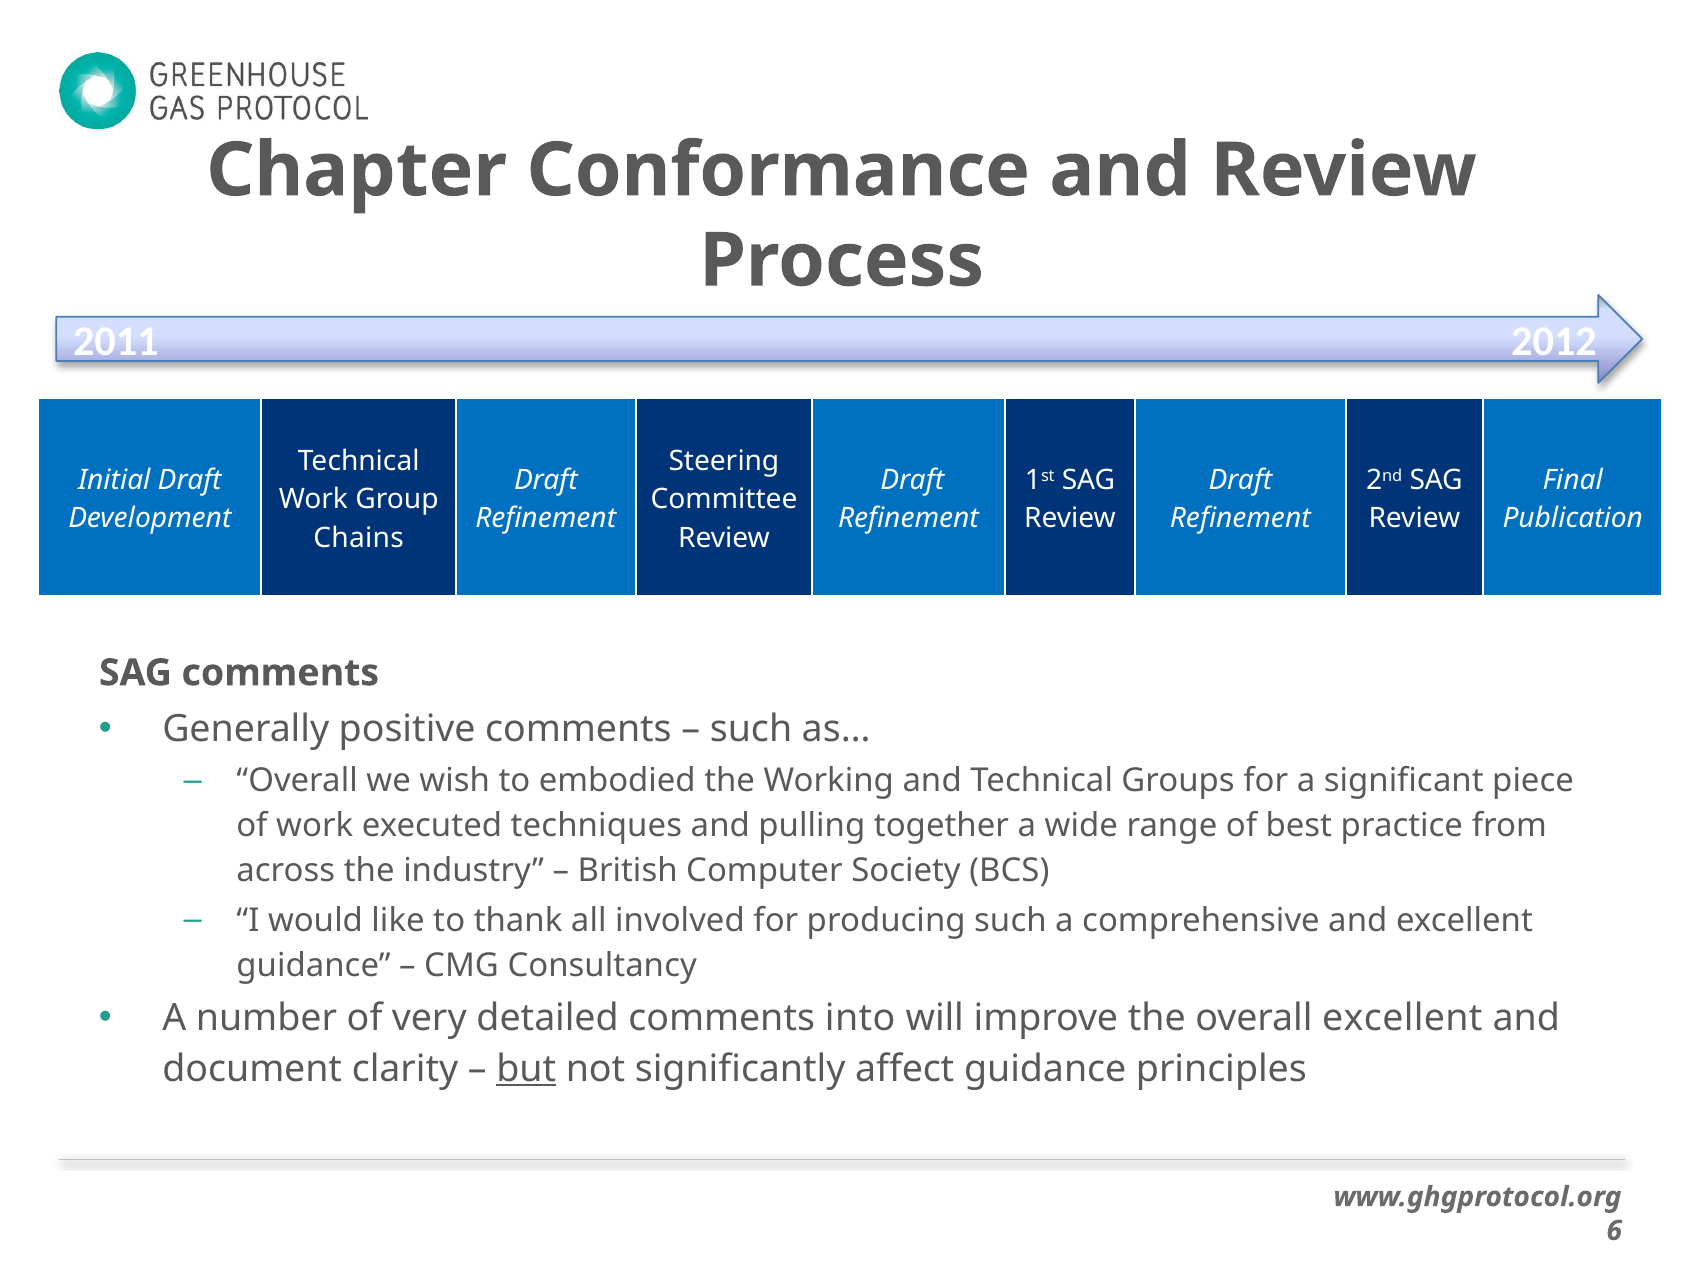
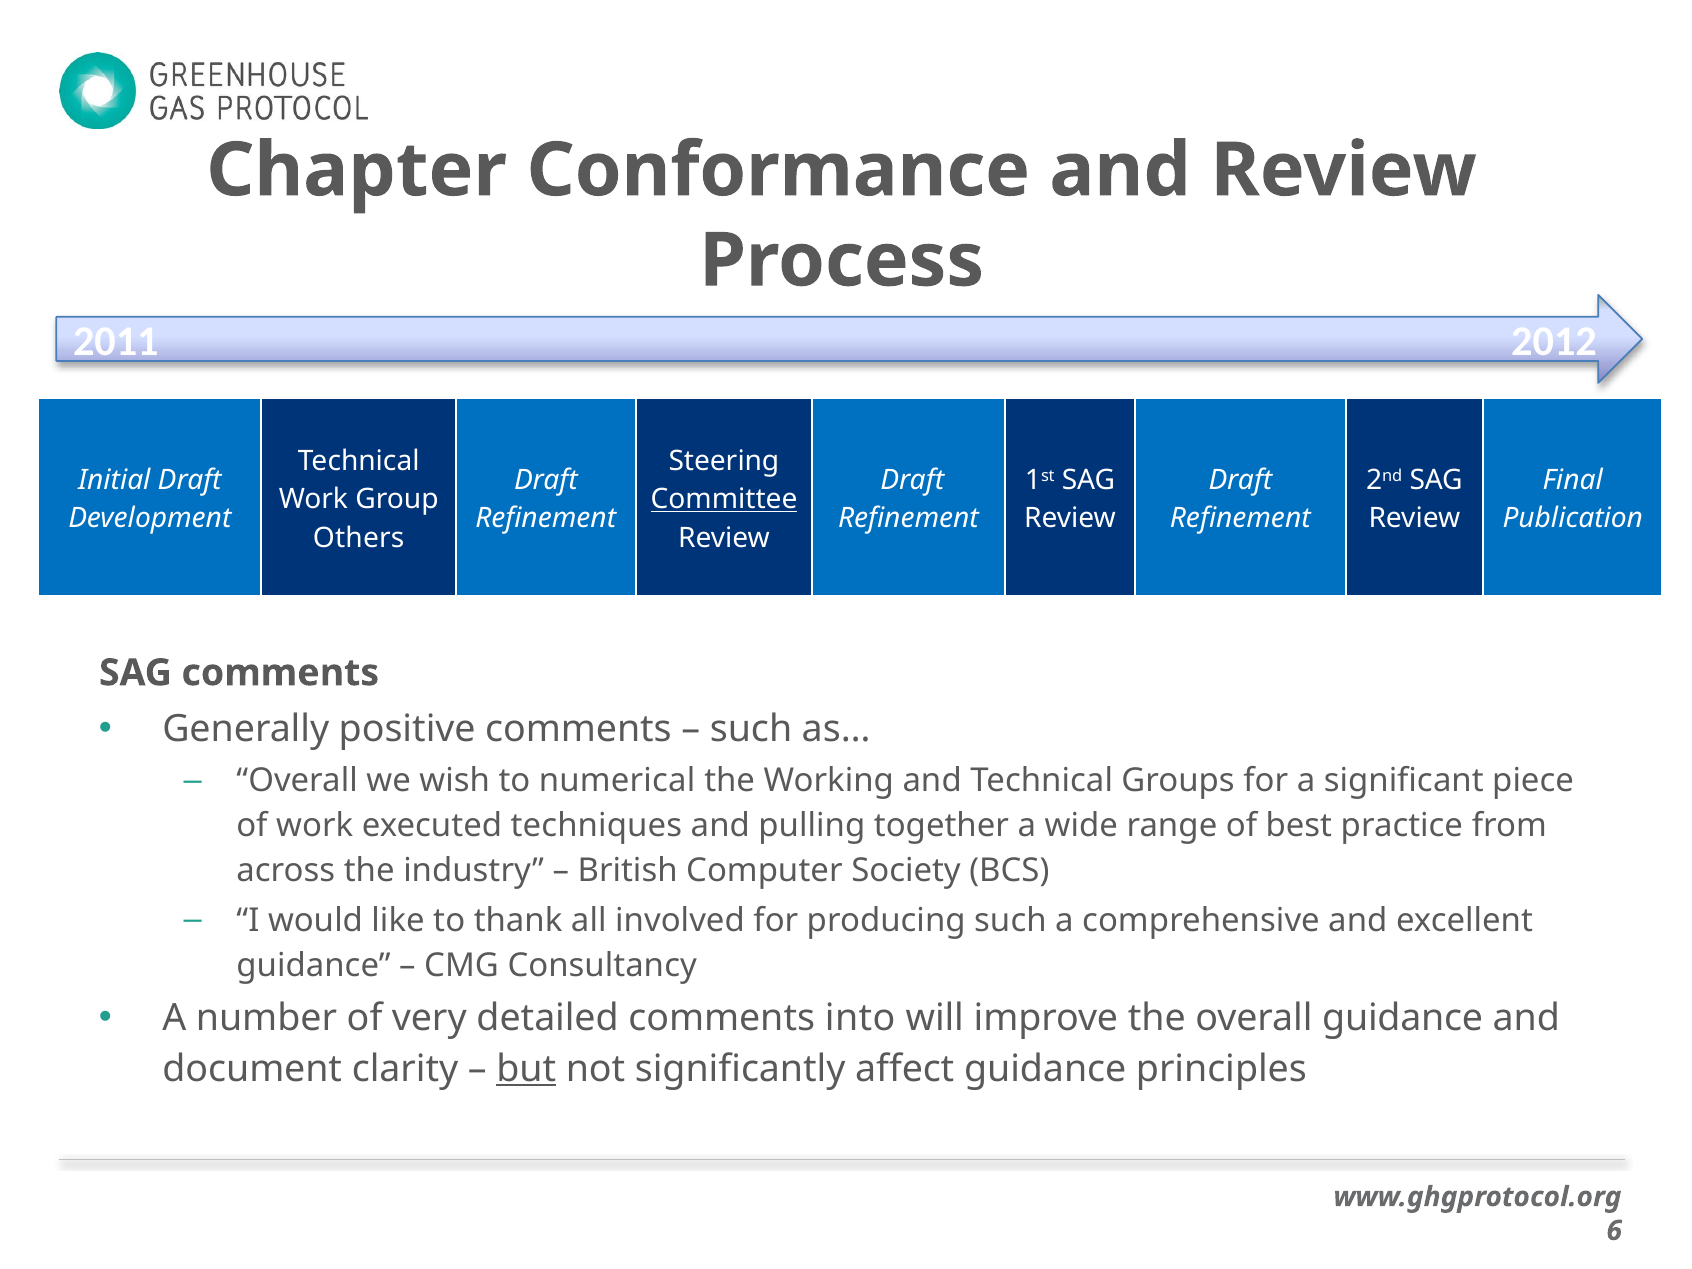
Committee underline: none -> present (724, 499)
Chains: Chains -> Others (359, 538)
embodied: embodied -> numerical (617, 781)
overall excellent: excellent -> guidance (1403, 1018)
